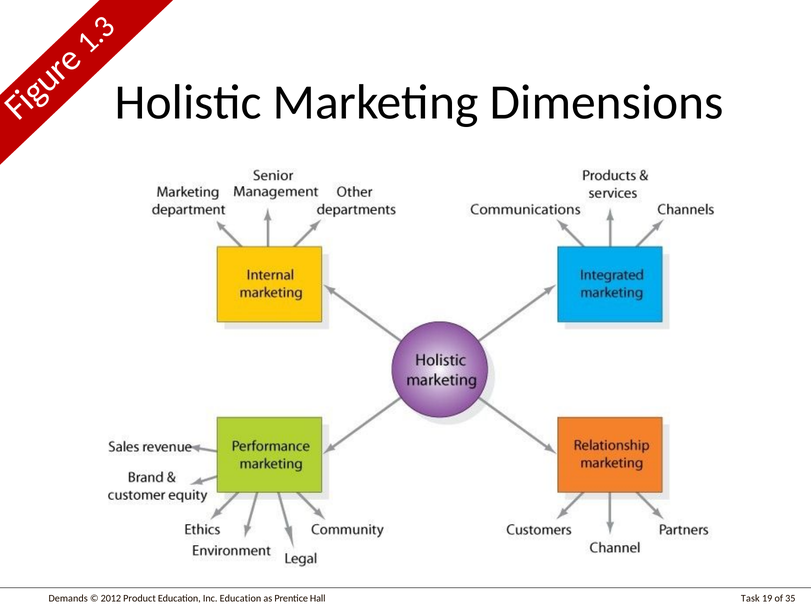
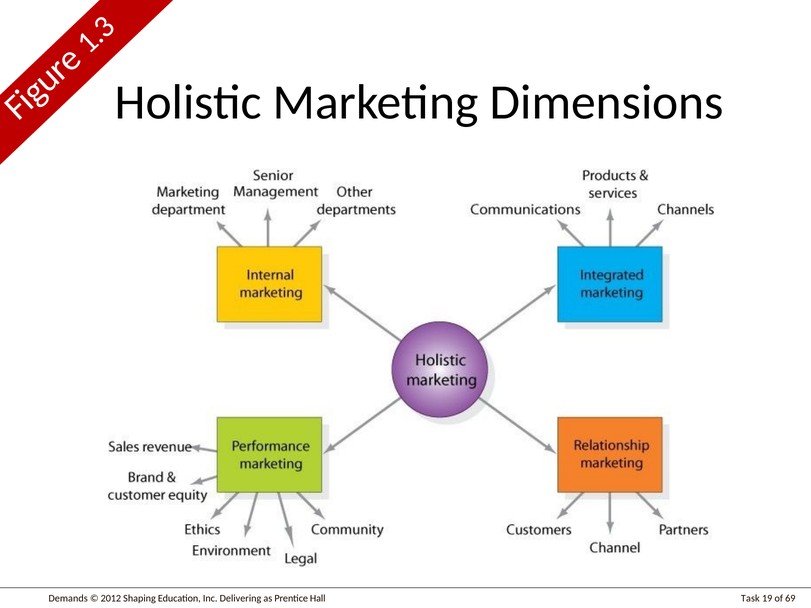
Product: Product -> Shaping (140, 599)
Inc Education: Education -> Delivering (241, 599)
35: 35 -> 69 (790, 599)
